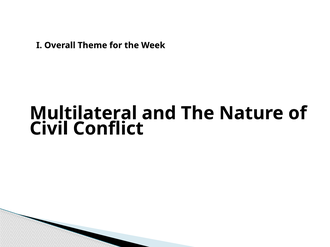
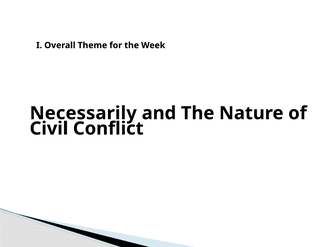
Multilateral: Multilateral -> Necessarily (83, 113)
